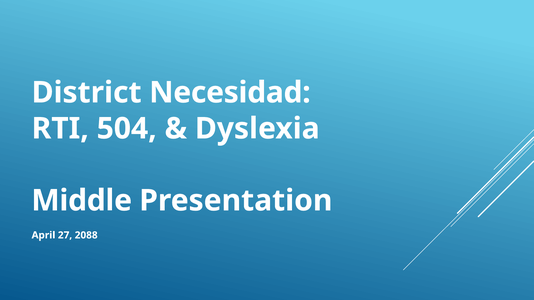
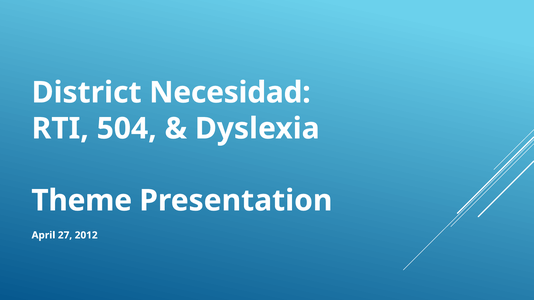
Middle: Middle -> Theme (82, 201)
2088: 2088 -> 2012 (86, 235)
